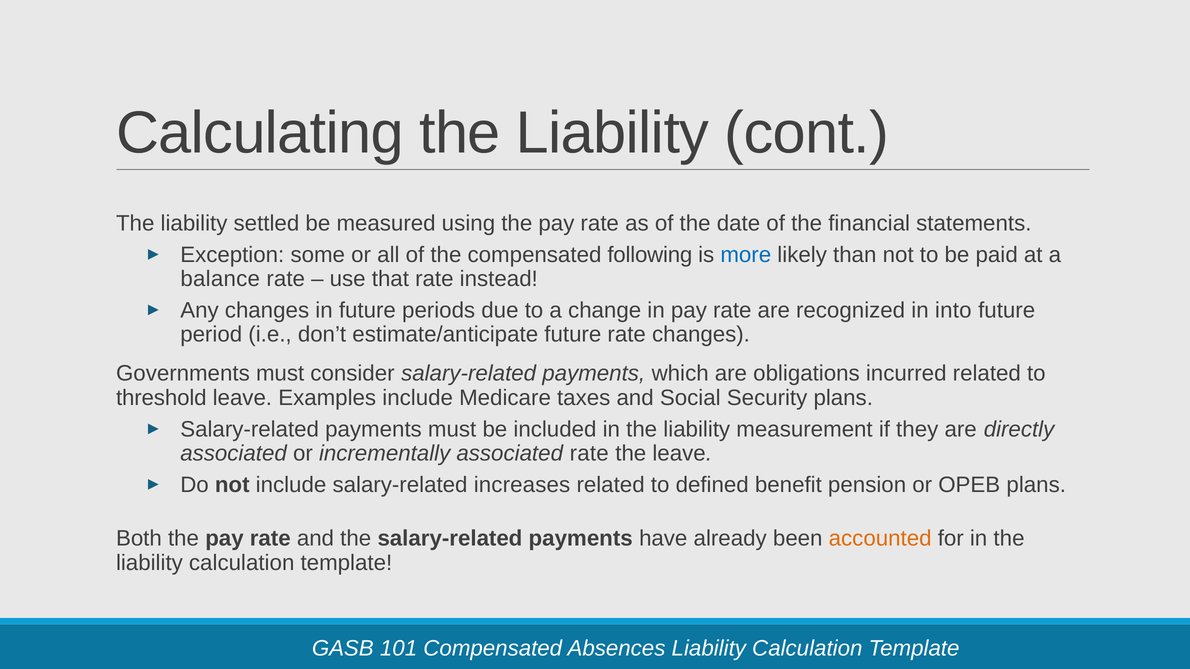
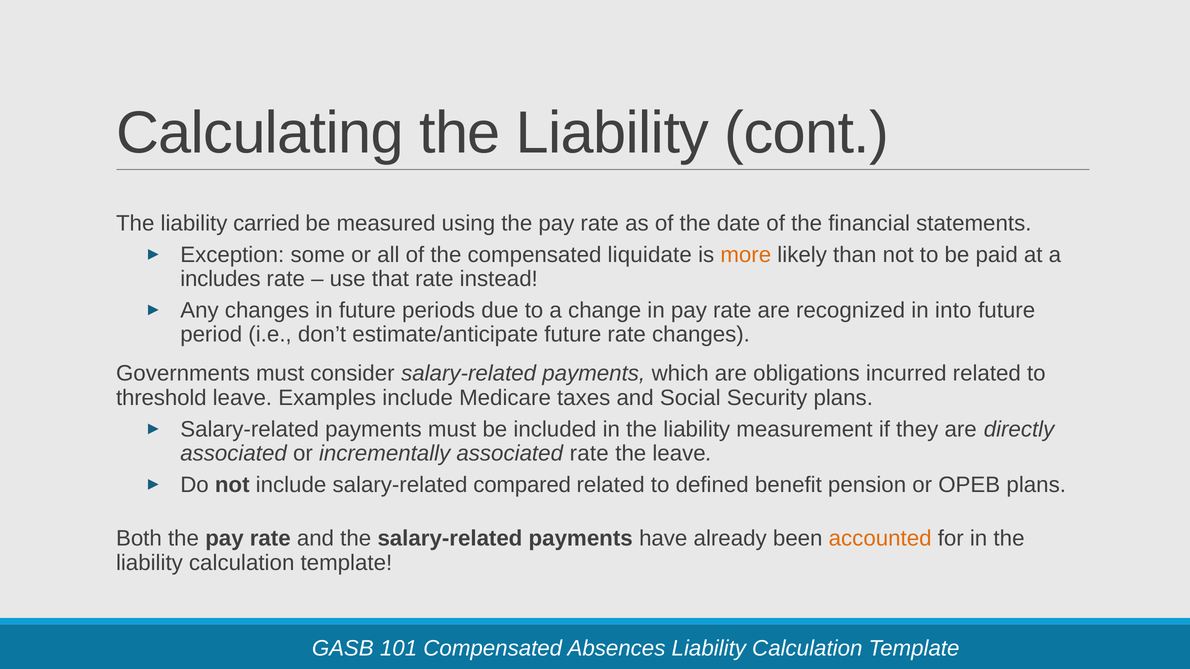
settled: settled -> carried (267, 223)
following: following -> liquidate (650, 255)
more colour: blue -> orange (746, 255)
balance: balance -> includes (220, 279)
increases: increases -> compared (522, 485)
